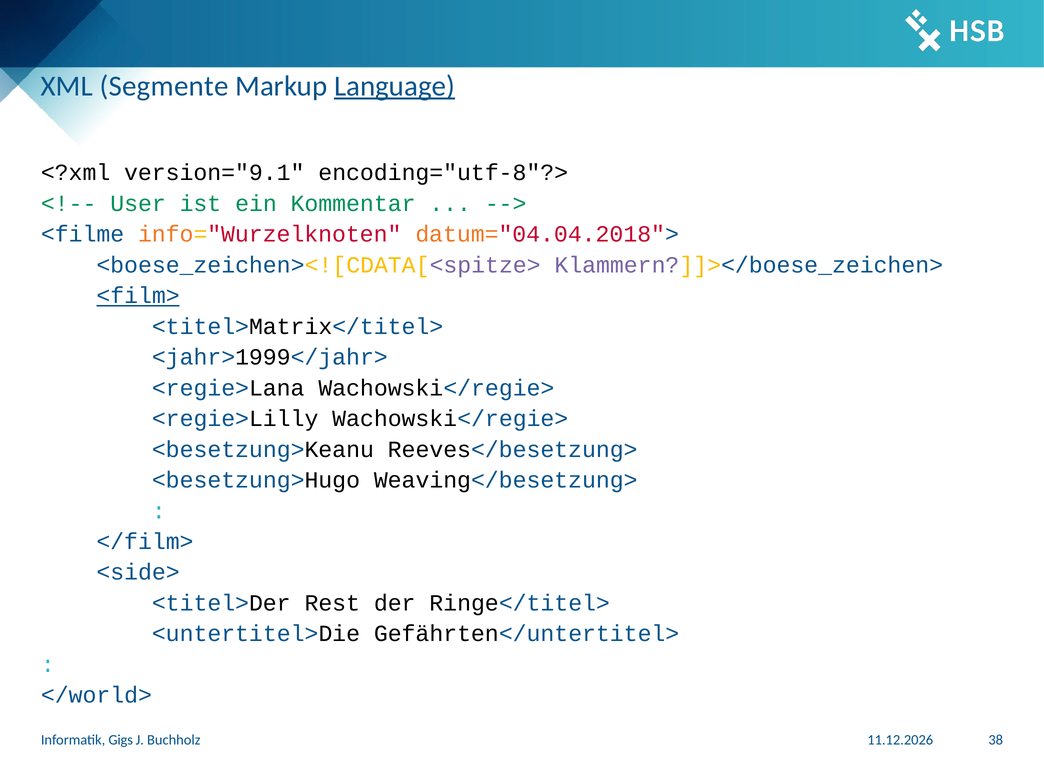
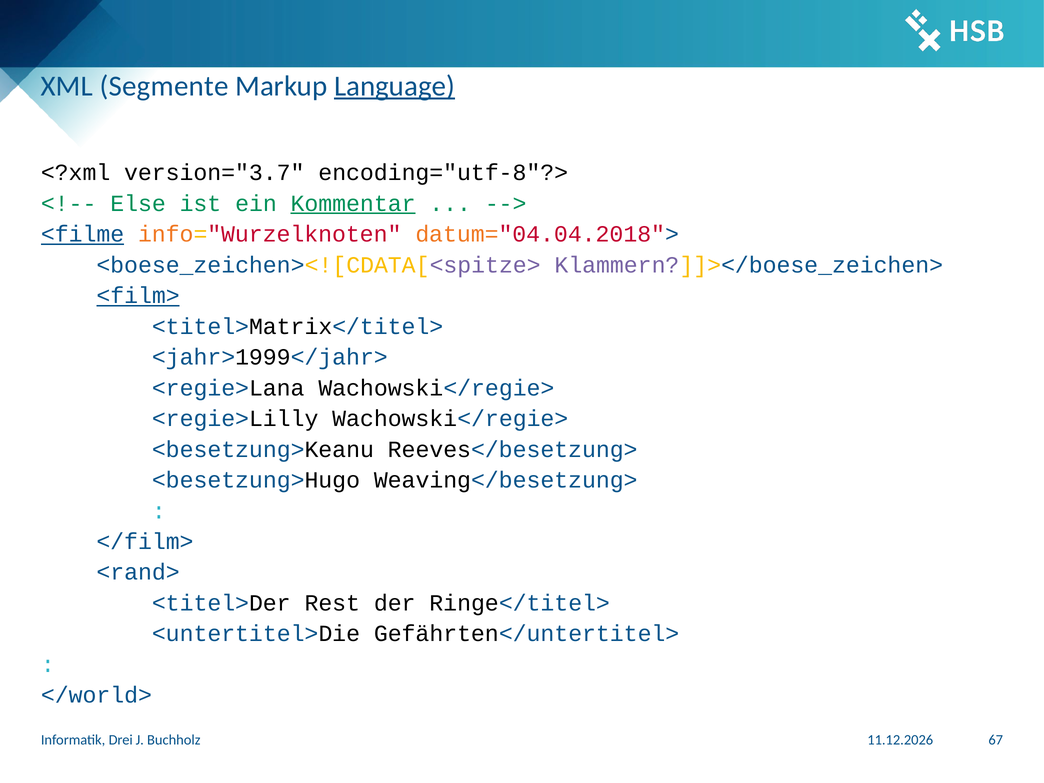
version="9.1: version="9.1 -> version="3.7 (214, 173)
User: User -> Else (138, 203)
Kommentar underline: none -> present (353, 203)
<filme underline: none -> present (83, 234)
<side>: <side> -> <rand> (138, 572)
Gigs: Gigs -> Drei (121, 740)
38: 38 -> 67 (996, 740)
